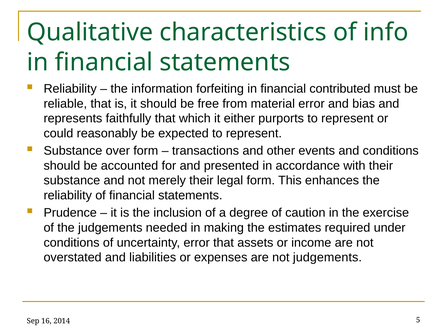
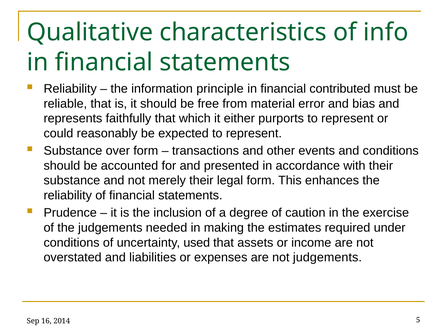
forfeiting: forfeiting -> principle (220, 89)
uncertainty error: error -> used (197, 243)
